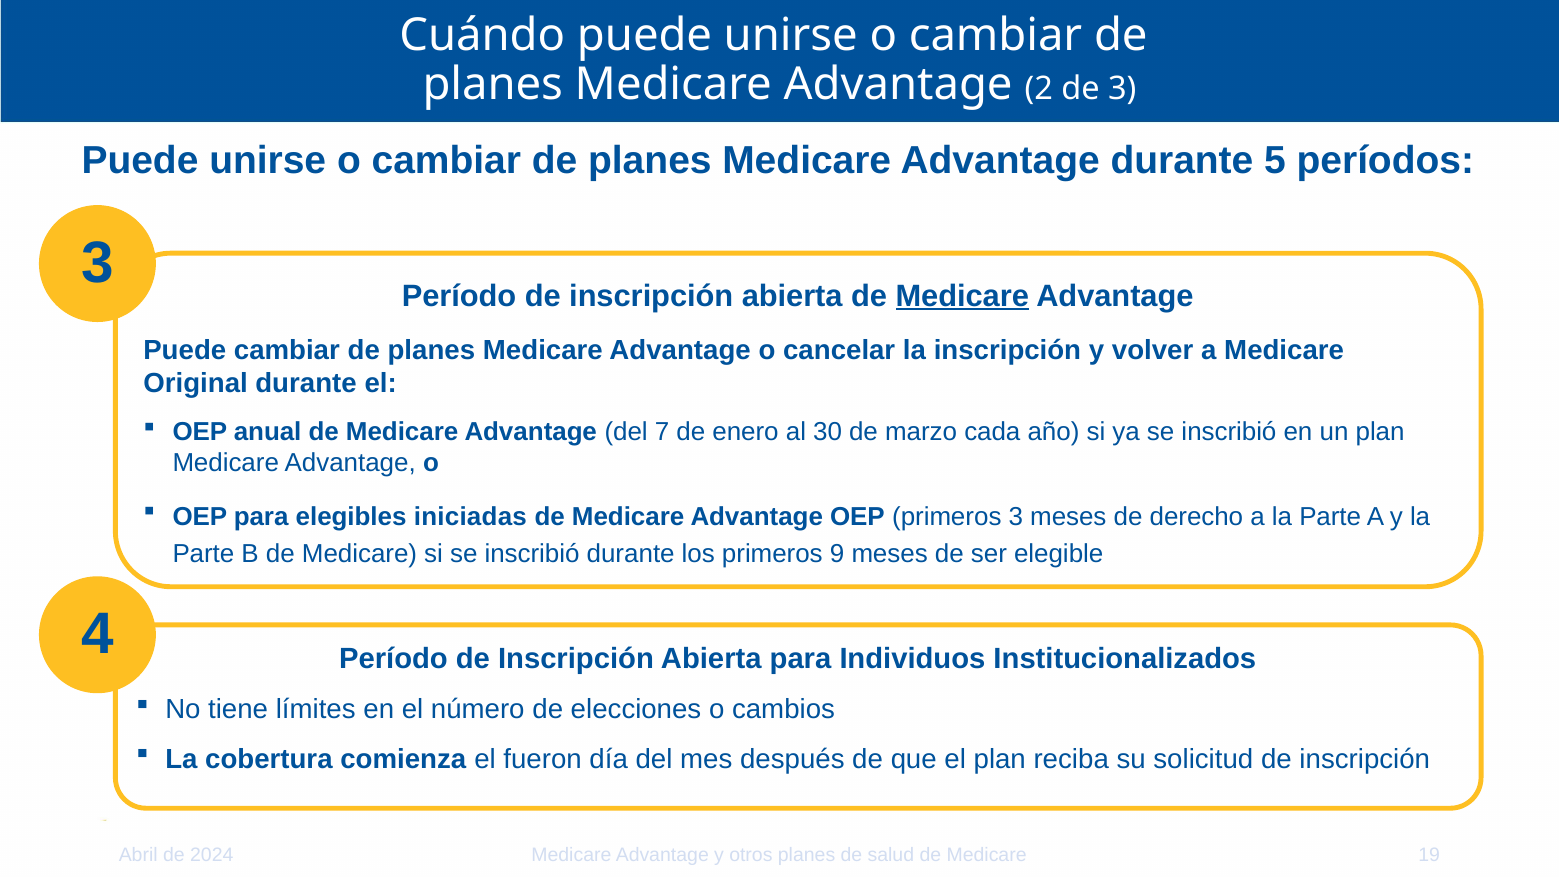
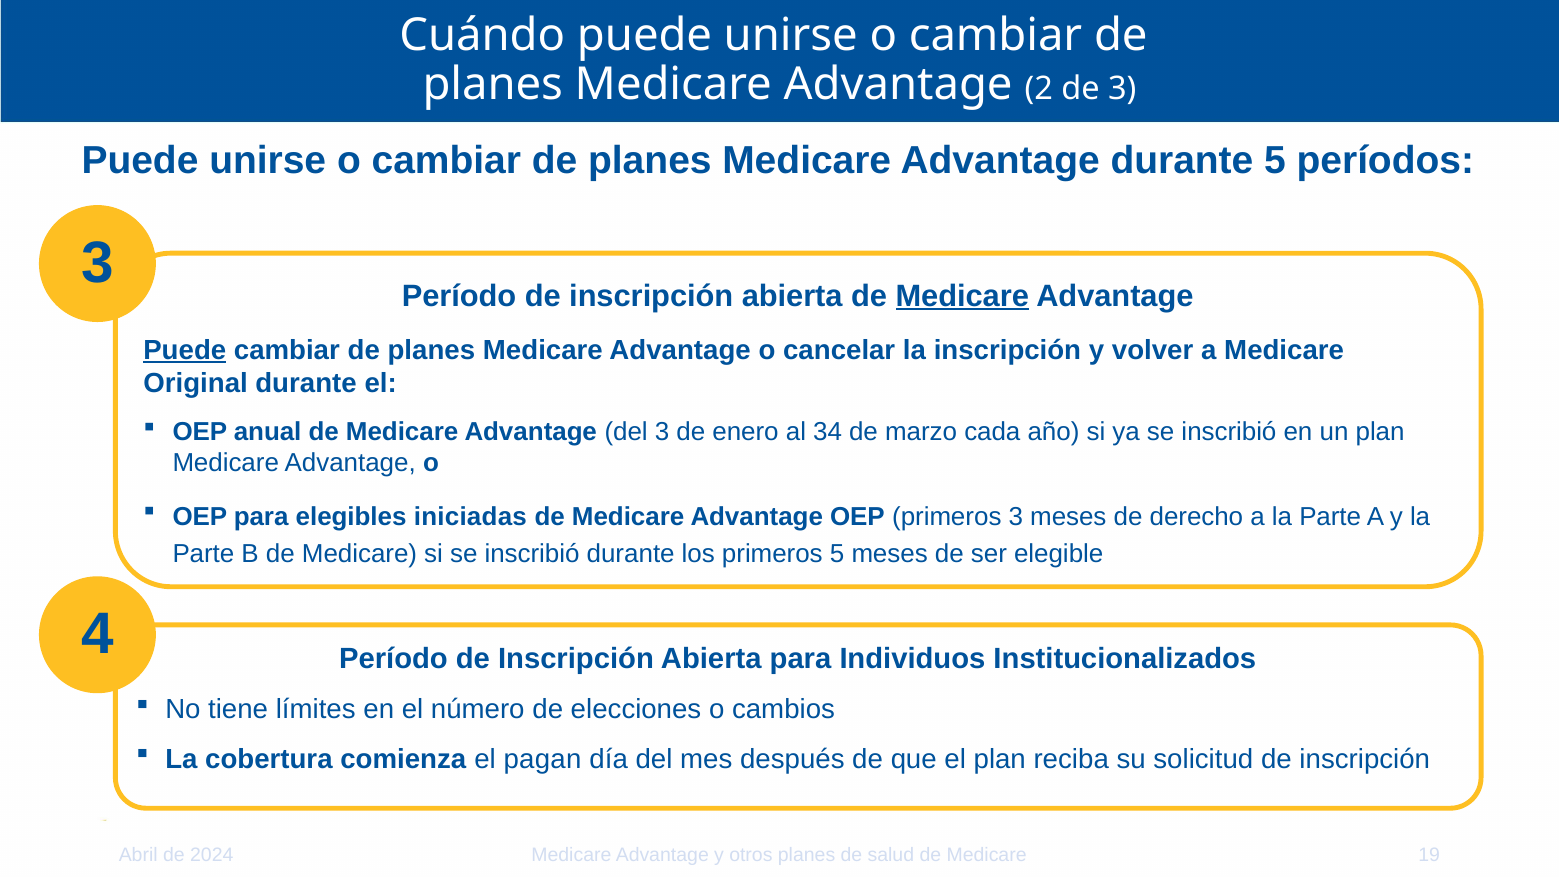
Puede underline: none -> present (185, 350)
del 7: 7 -> 3 (662, 432)
30: 30 -> 34 (828, 432)
primeros 9: 9 -> 5 (837, 554)
fueron: fueron -> pagan (542, 759)
